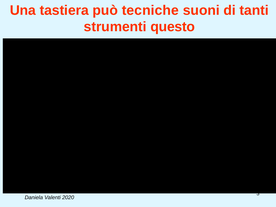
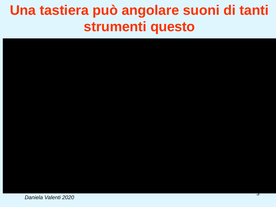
tecniche: tecniche -> angolare (150, 10)
